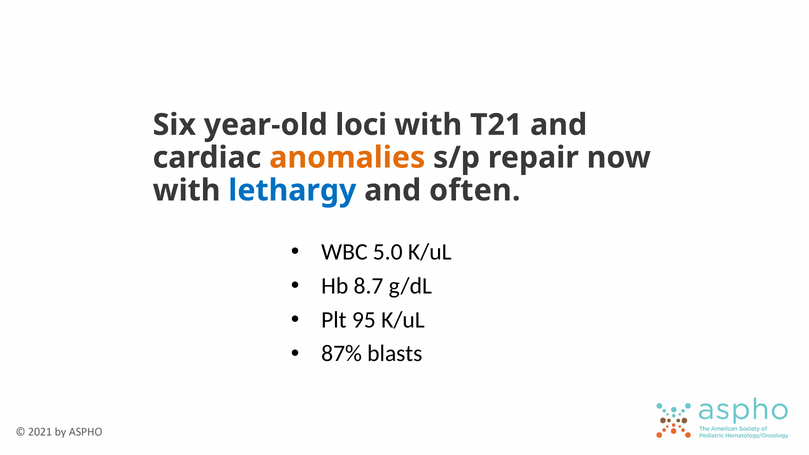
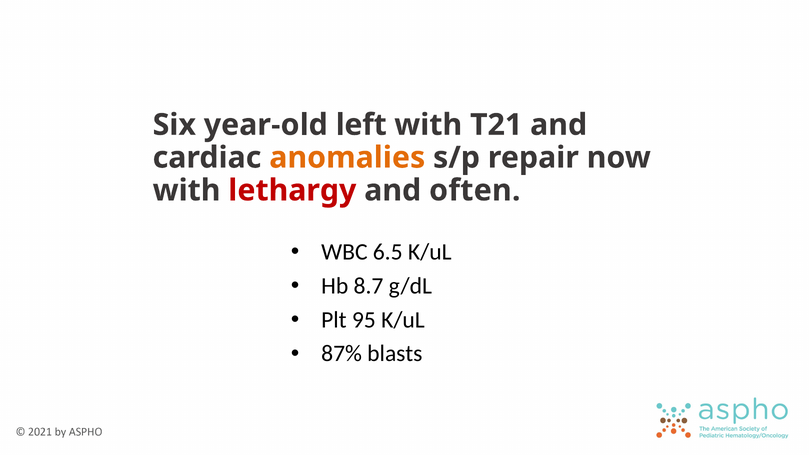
loci: loci -> left (361, 125)
lethargy colour: blue -> red (292, 190)
5.0: 5.0 -> 6.5 (388, 252)
